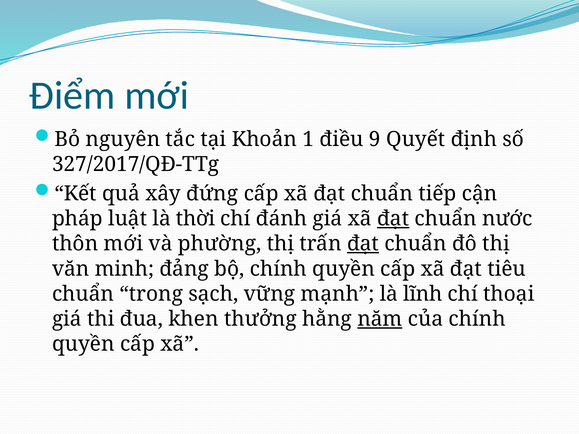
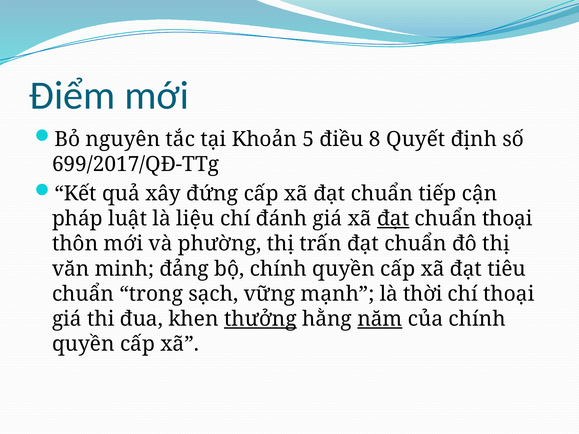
1: 1 -> 5 (308, 139)
9: 9 -> 8 (375, 139)
327/2017/QĐ-TTg: 327/2017/QĐ-TTg -> 699/2017/QĐ-TTg (136, 164)
thời: thời -> liệu (195, 219)
chuẩn nước: nước -> thoại (507, 219)
đạt underline: present -> none (363, 244)
lĩnh: lĩnh -> thời (423, 294)
thưởng underline: none -> present (260, 319)
